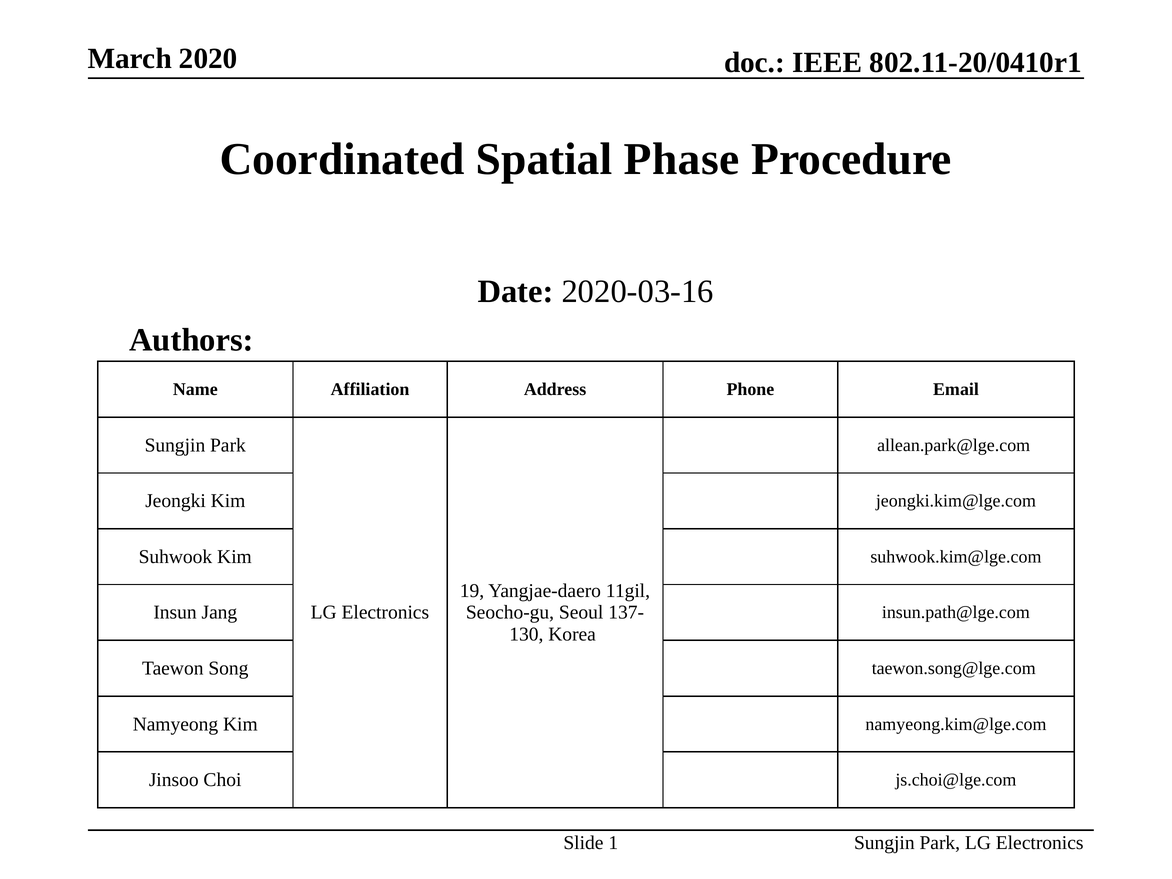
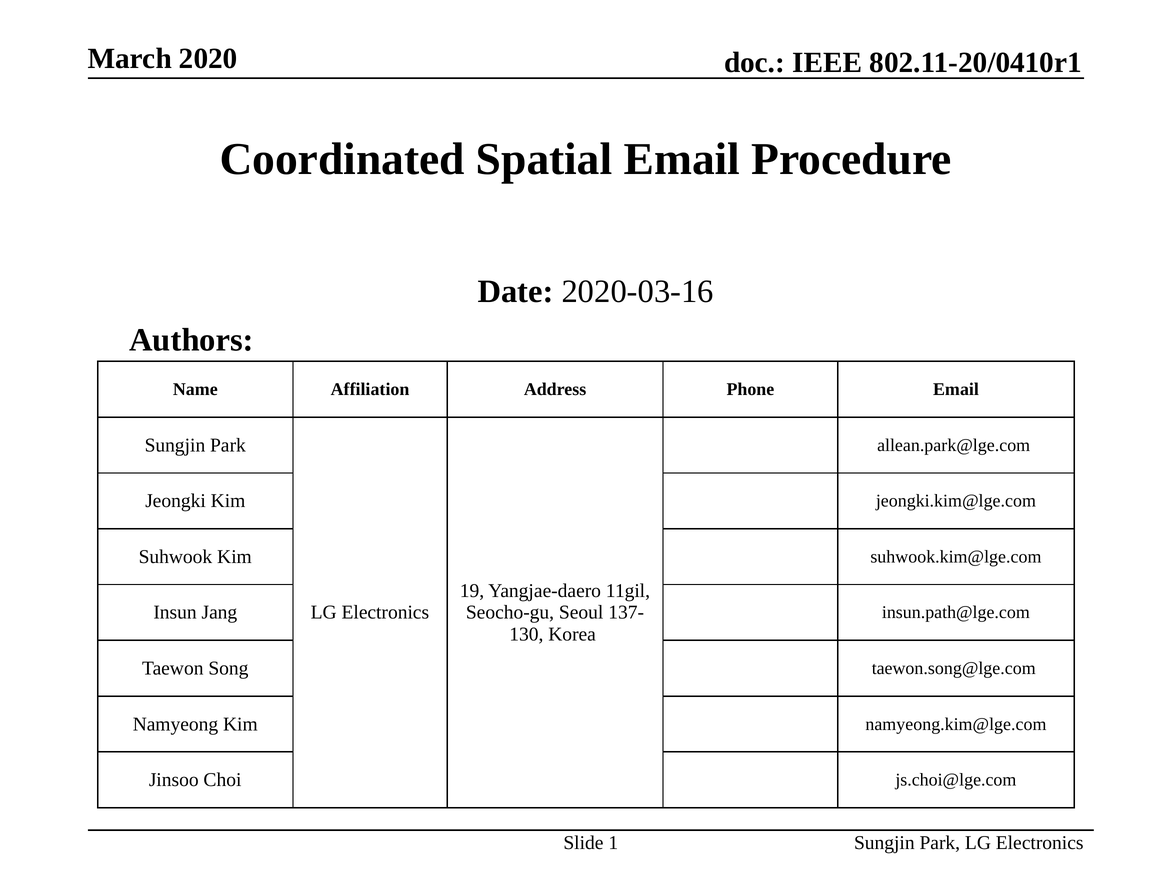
Spatial Phase: Phase -> Email (682, 159)
